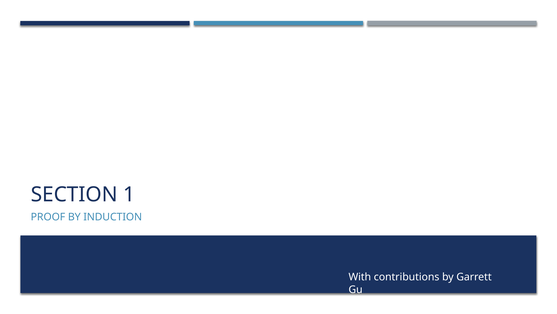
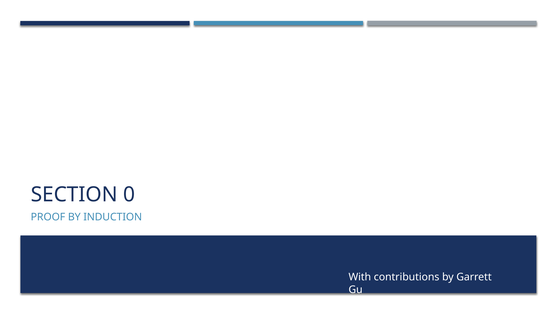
1: 1 -> 0 (129, 194)
